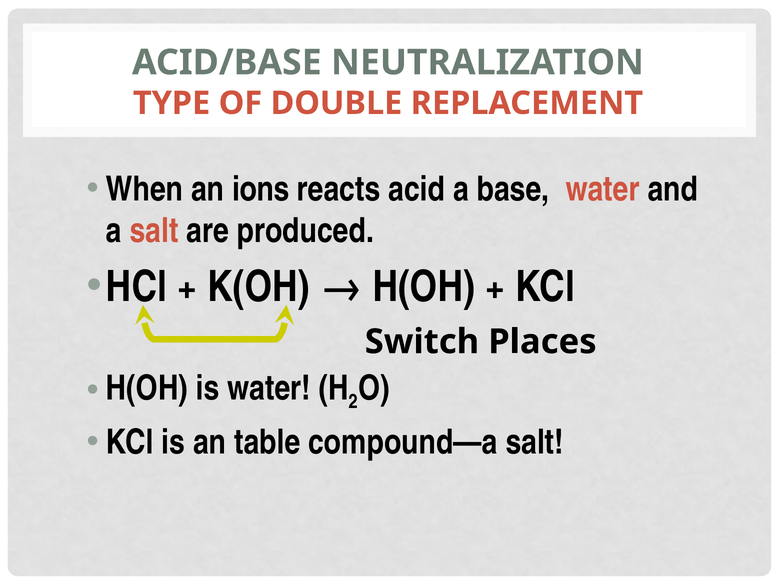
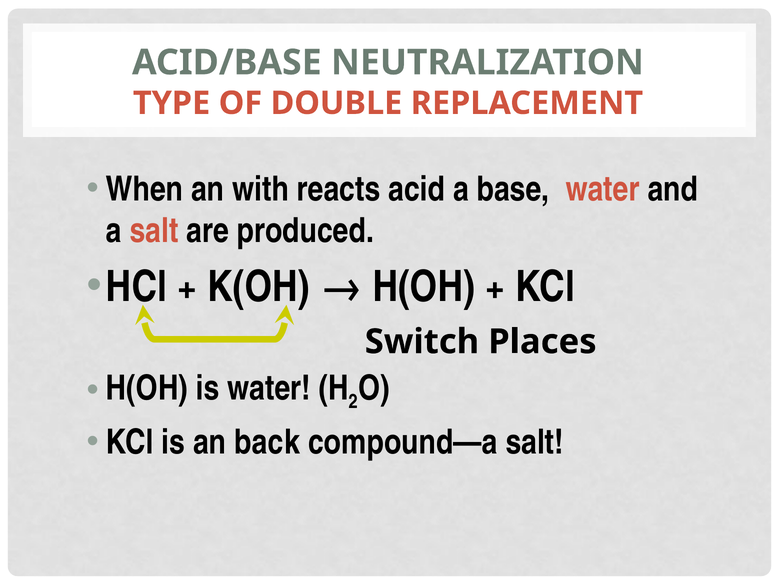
ions: ions -> with (261, 189)
table: table -> back (267, 443)
